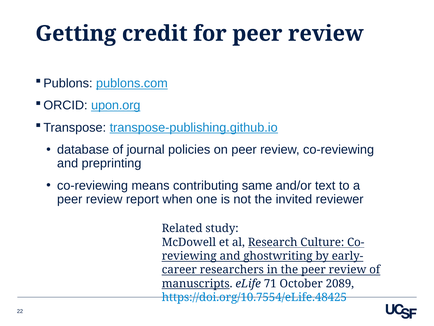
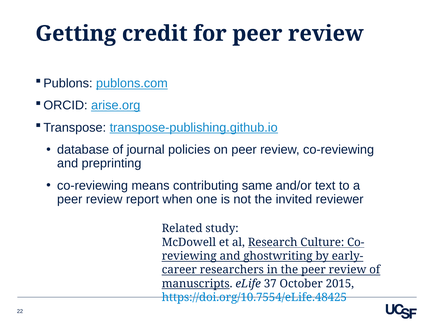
upon.org: upon.org -> arise.org (116, 105)
71: 71 -> 37 (270, 283)
2089: 2089 -> 2015 (340, 283)
